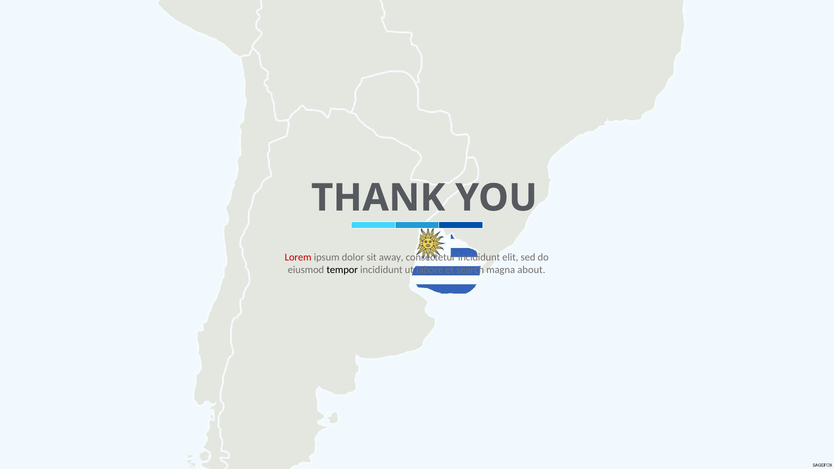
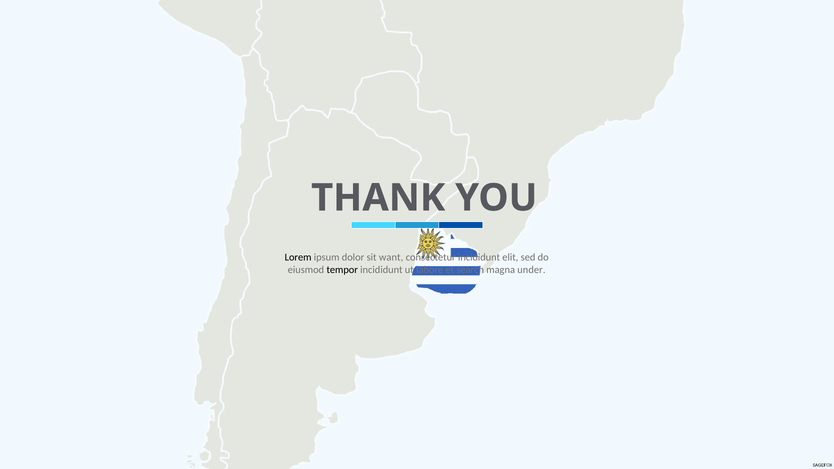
Lorem colour: red -> black (298, 257)
away: away -> want (391, 257)
about: about -> under (531, 270)
